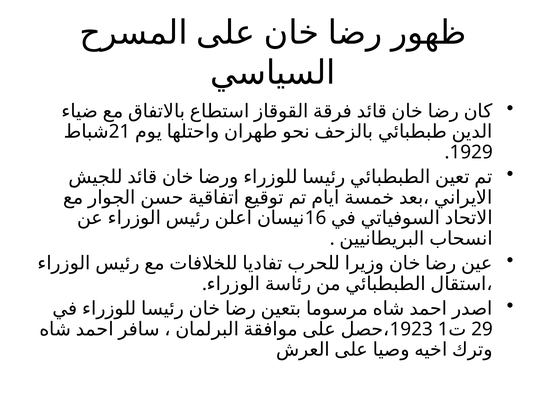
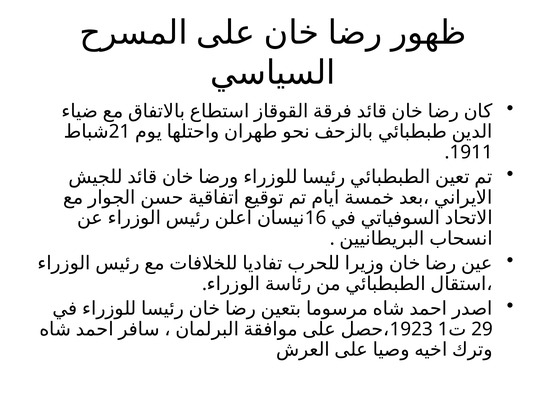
1929: 1929 -> 1911 (471, 152)
